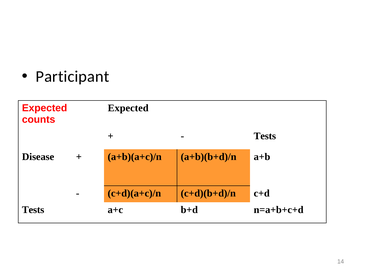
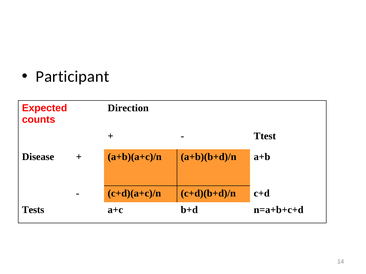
Expected: Expected -> Direction (128, 108)
Tests: Tests -> Ttest (265, 136)
